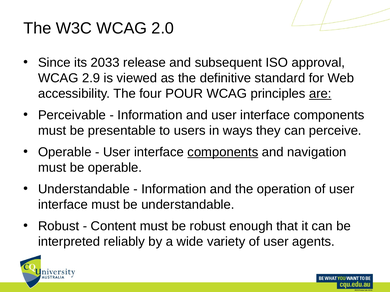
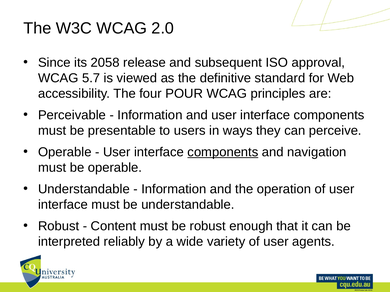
2033: 2033 -> 2058 (105, 63)
2.9: 2.9 -> 5.7 (91, 78)
are underline: present -> none (320, 94)
